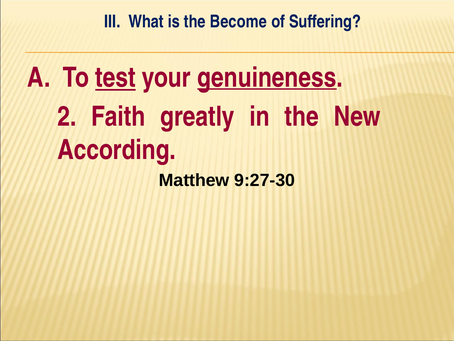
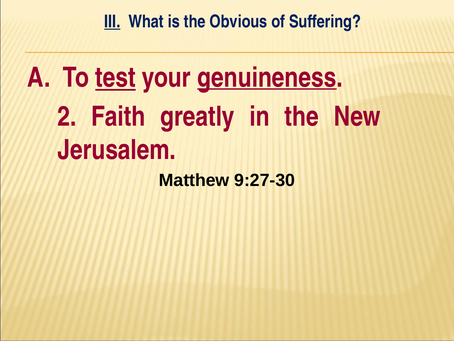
III underline: none -> present (112, 22)
Become: Become -> Obvious (238, 22)
According: According -> Jerusalem (117, 150)
